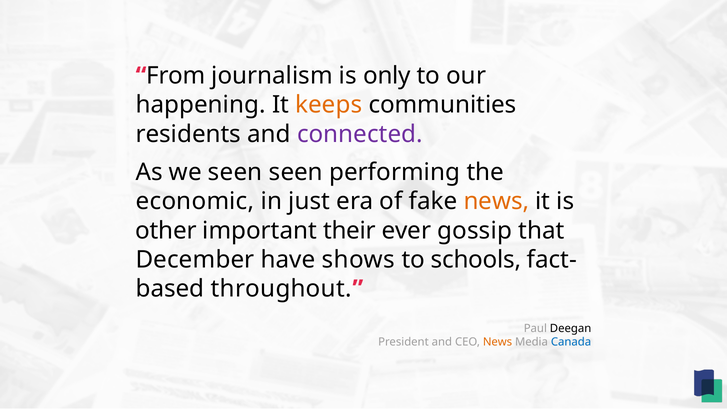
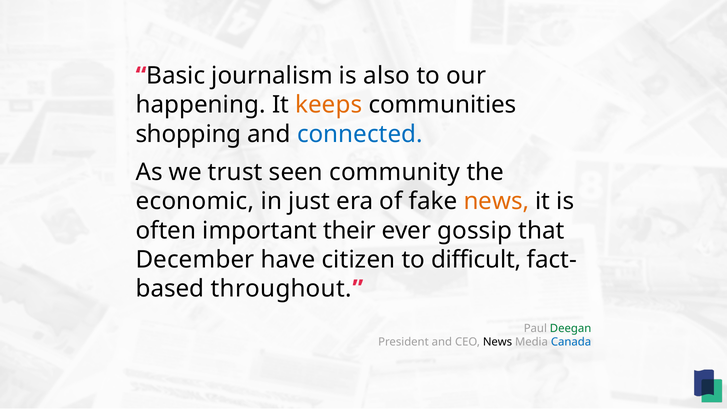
From: From -> Basic (176, 76)
only: only -> also (387, 76)
residents: residents -> shopping (188, 134)
connected colour: purple -> blue (360, 134)
we seen: seen -> trust (235, 172)
performing: performing -> community (395, 172)
other: other -> often (166, 230)
shows: shows -> citizen (358, 260)
schools: schools -> difficult (476, 260)
Deegan colour: black -> green (571, 328)
News colour: orange -> black (497, 342)
